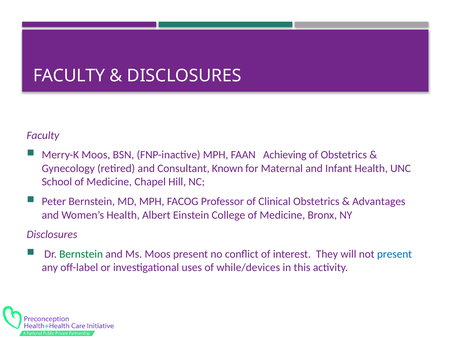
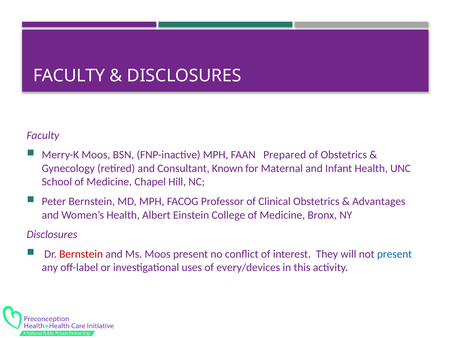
Achieving: Achieving -> Prepared (285, 155)
Bernstein colour: green -> red (81, 254)
while/devices: while/devices -> every/devices (248, 268)
